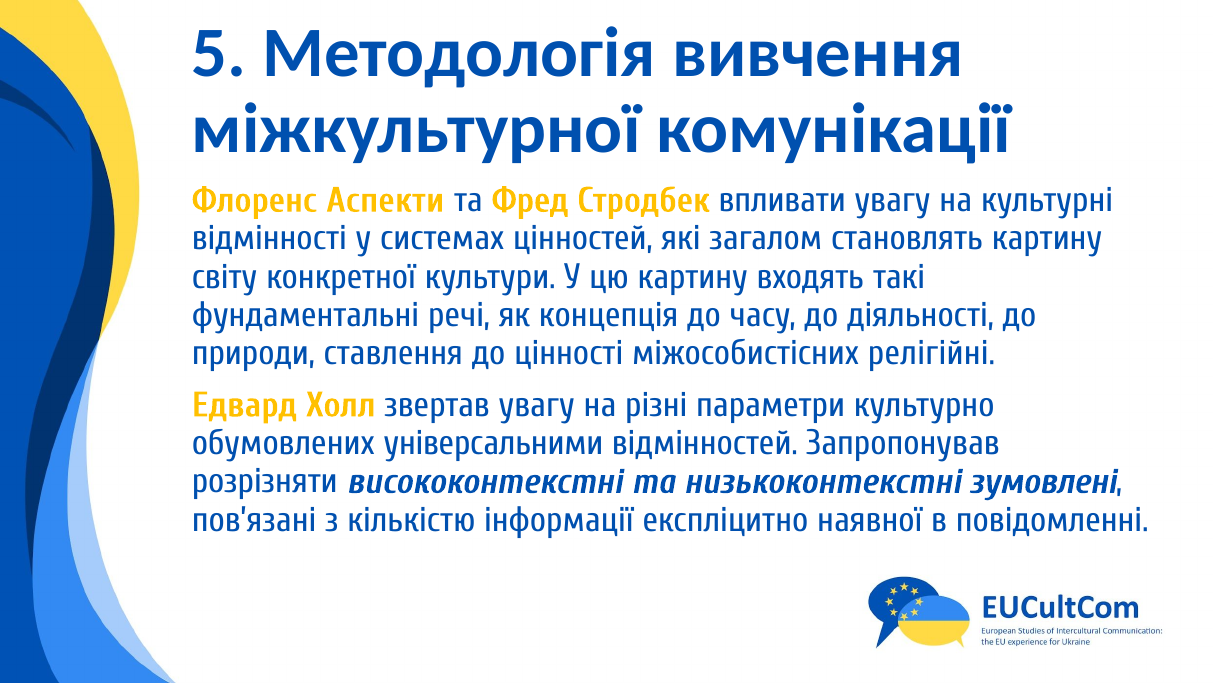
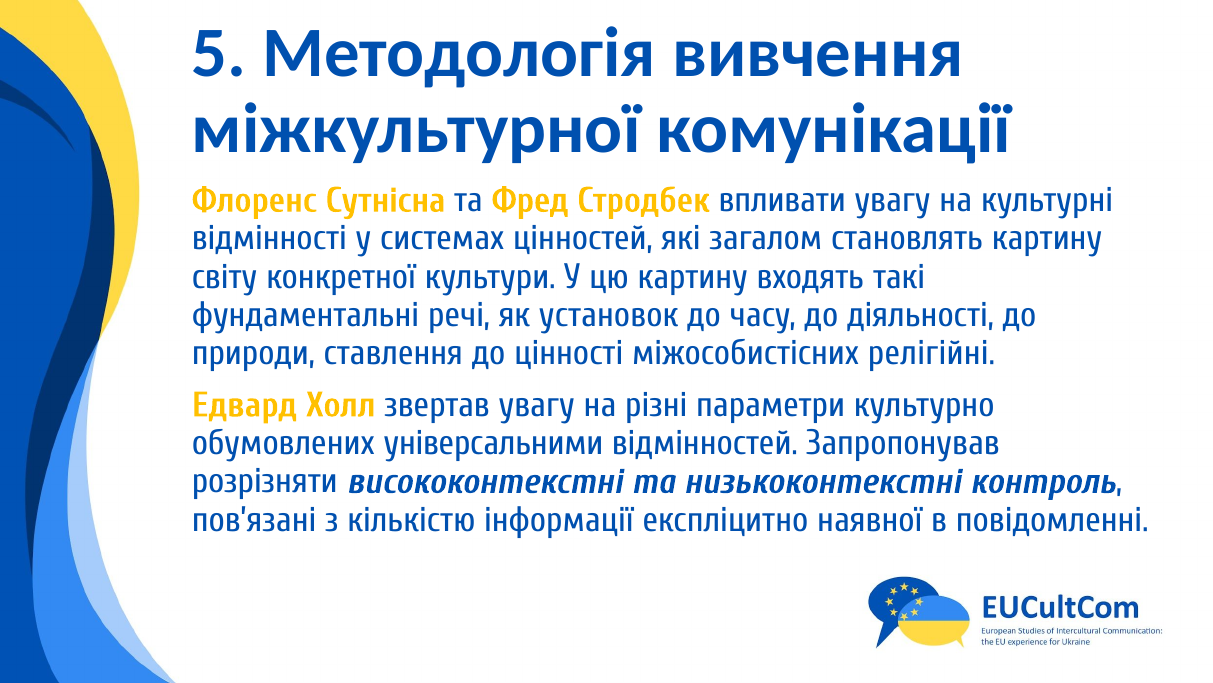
Аспекти: Аспекти -> Сутнісна (386, 200)
концепція: концепція -> установок (609, 314)
зумовлені: зумовлені -> контроль (1043, 481)
